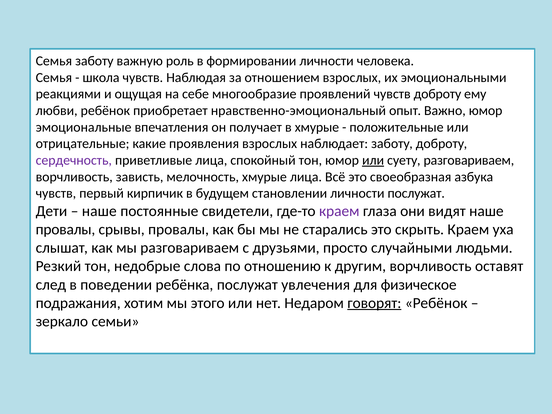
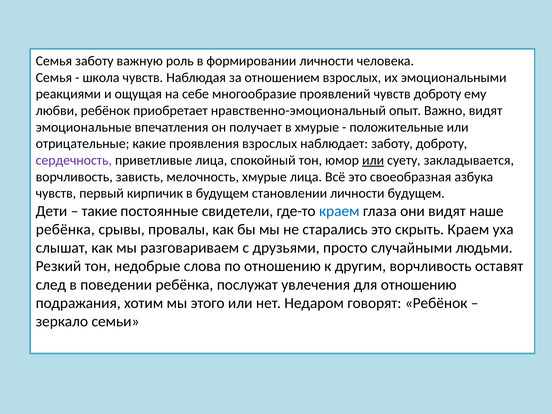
Важно юмор: юмор -> видят (486, 111)
суету разговариваем: разговариваем -> закладывается (469, 160)
личности послужат: послужат -> будущем (416, 193)
наше: наше -> такие (99, 211)
краем colour: purple -> blue (339, 211)
провалы: провалы -> ребёнка (65, 229)
для физическое: физическое -> отношению (419, 285)
говорят underline: present -> none (374, 303)
